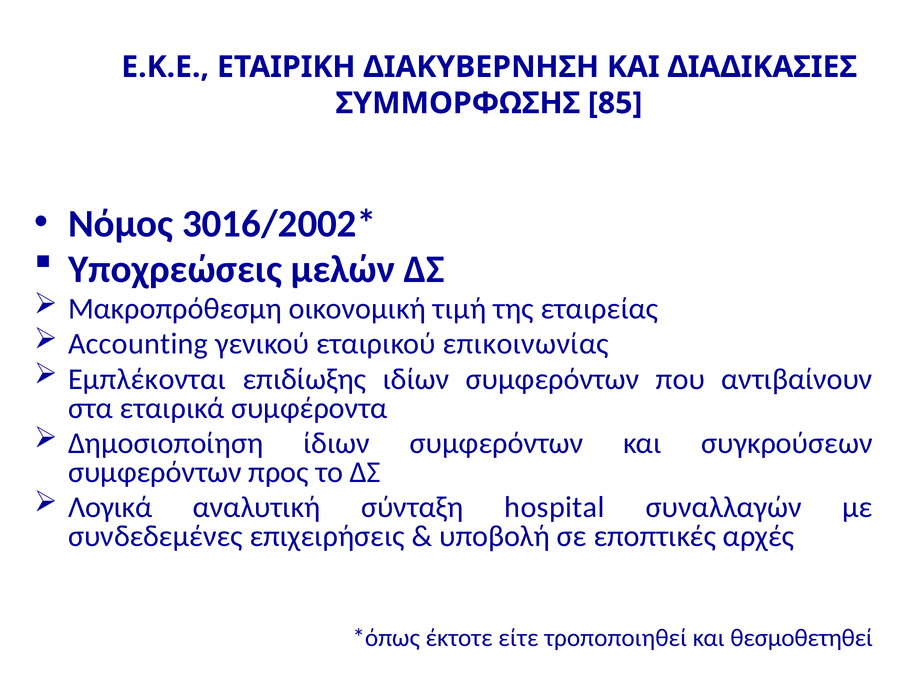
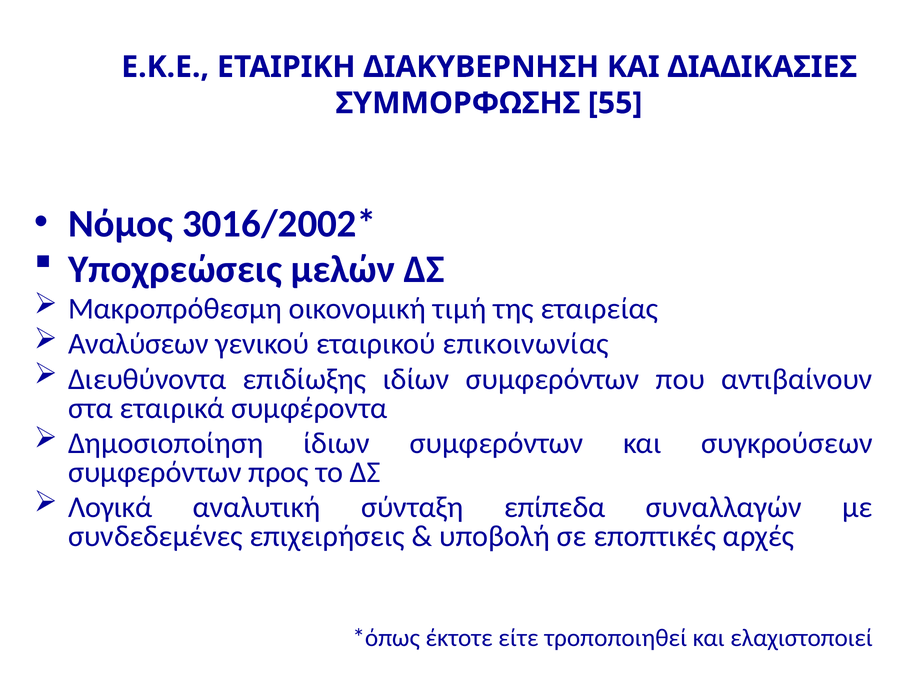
85: 85 -> 55 (615, 103)
Accounting: Accounting -> Αναλύσεων (138, 344)
Εμπλέκονται: Εμπλέκονται -> Διευθύνοντα (147, 379)
hospital: hospital -> επίπεδα (555, 507)
θεσμοθετηθεί: θεσμοθετηθεί -> ελαχιστοποιεί (801, 638)
